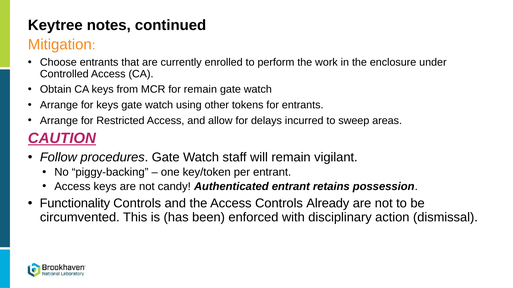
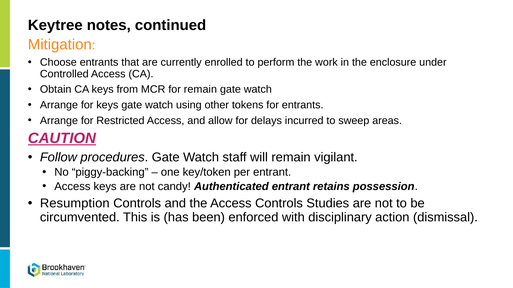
Functionality: Functionality -> Resumption (75, 204)
Already: Already -> Studies (328, 204)
